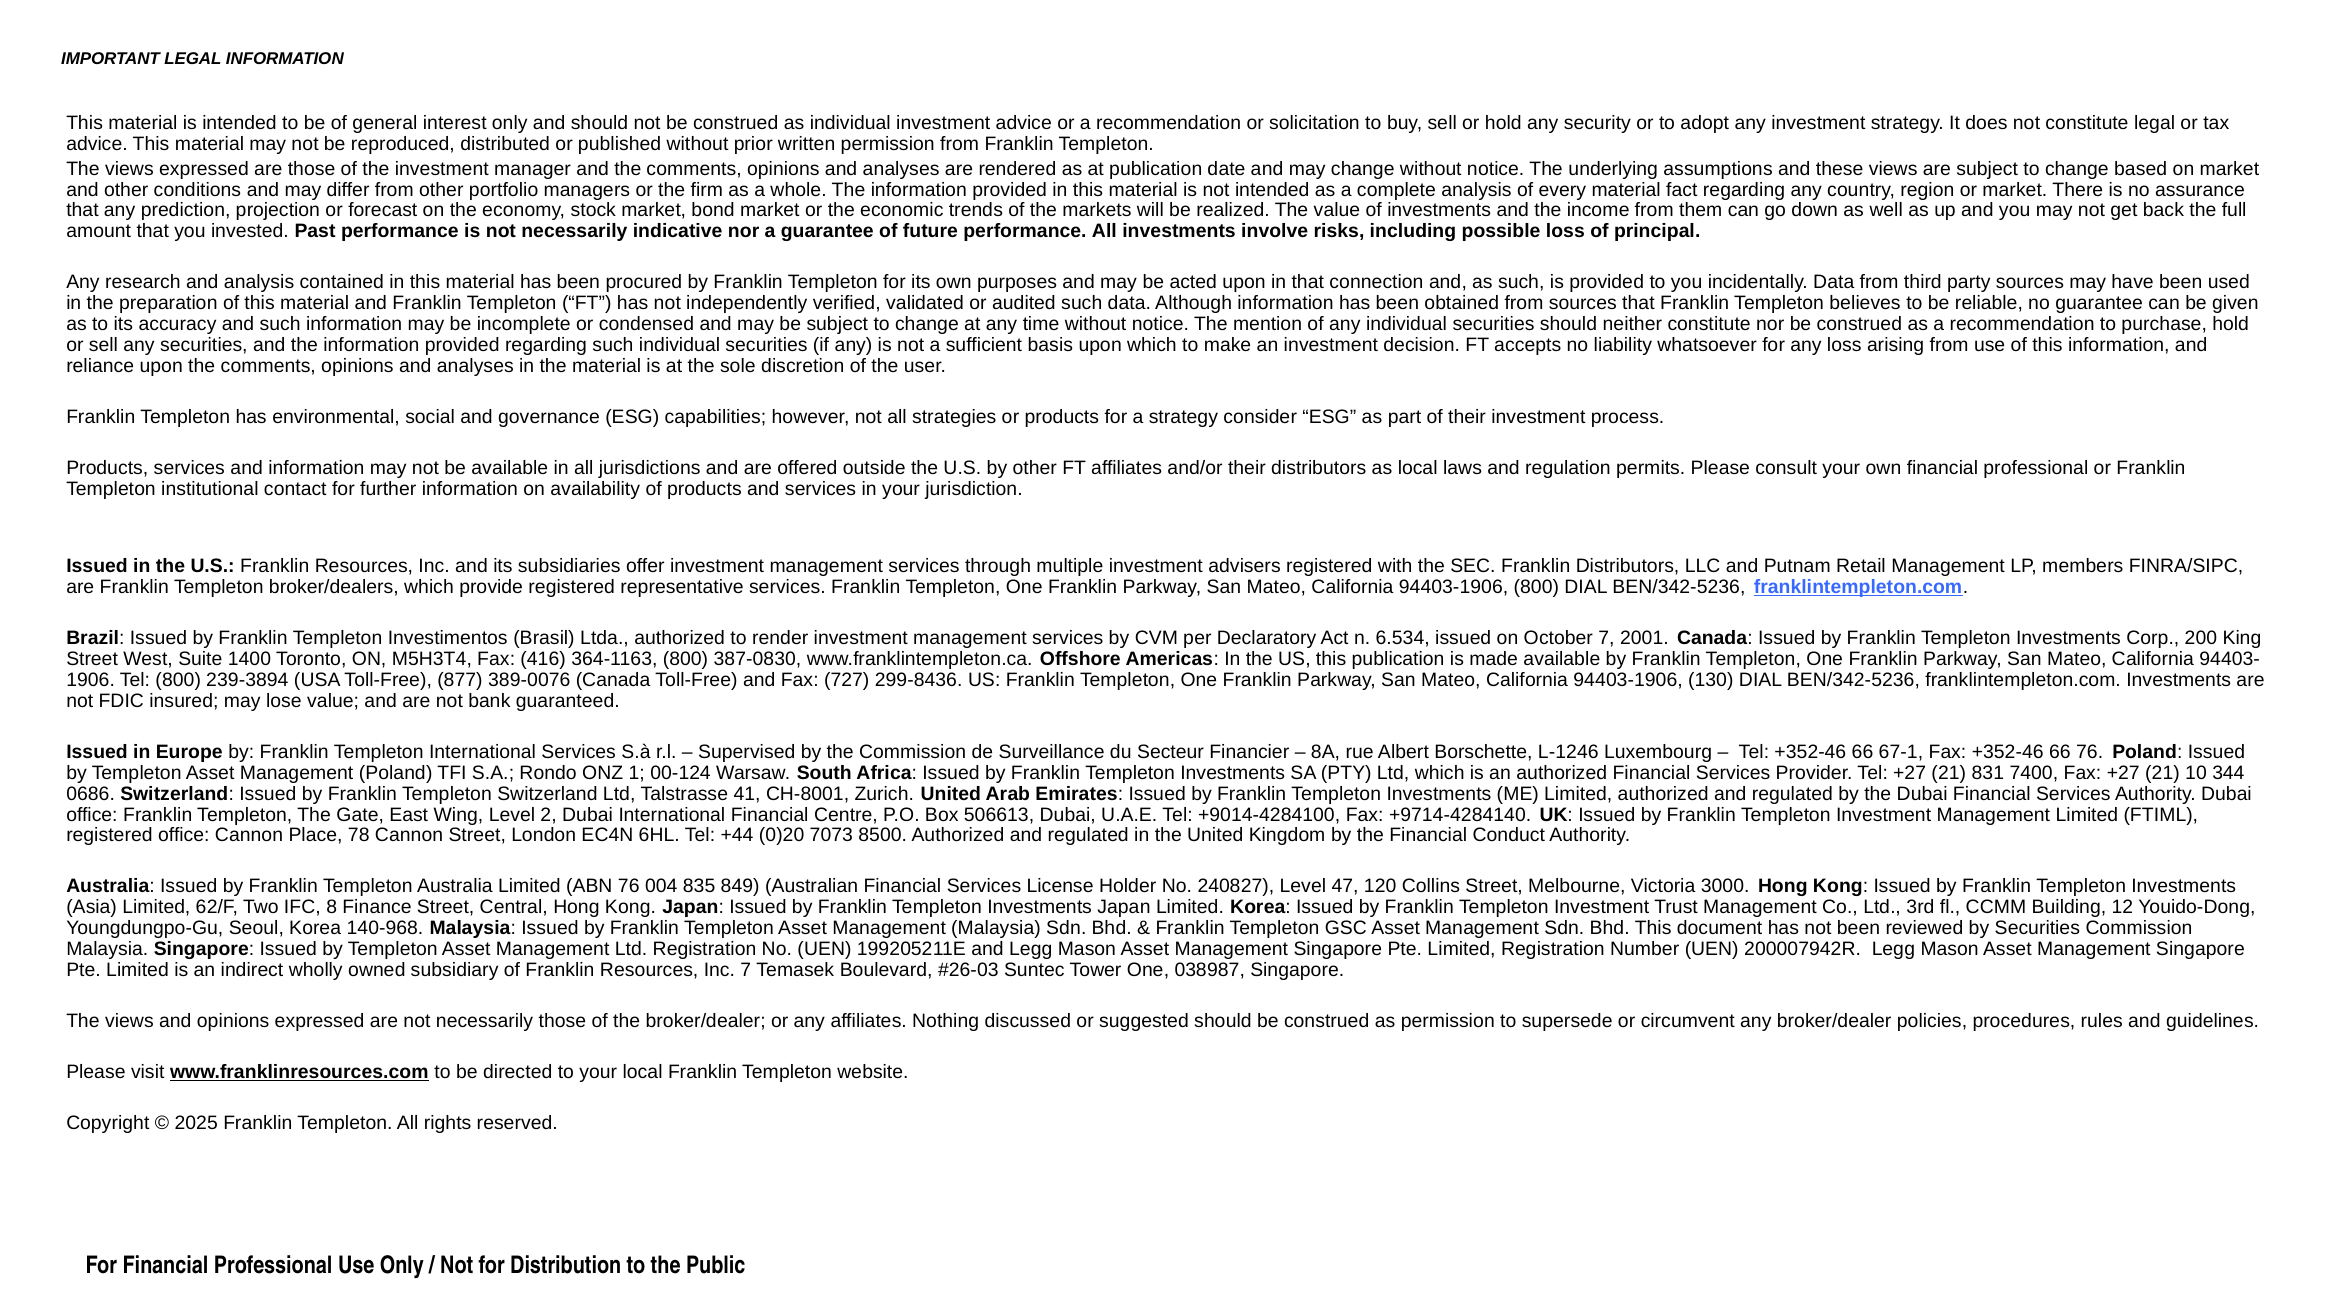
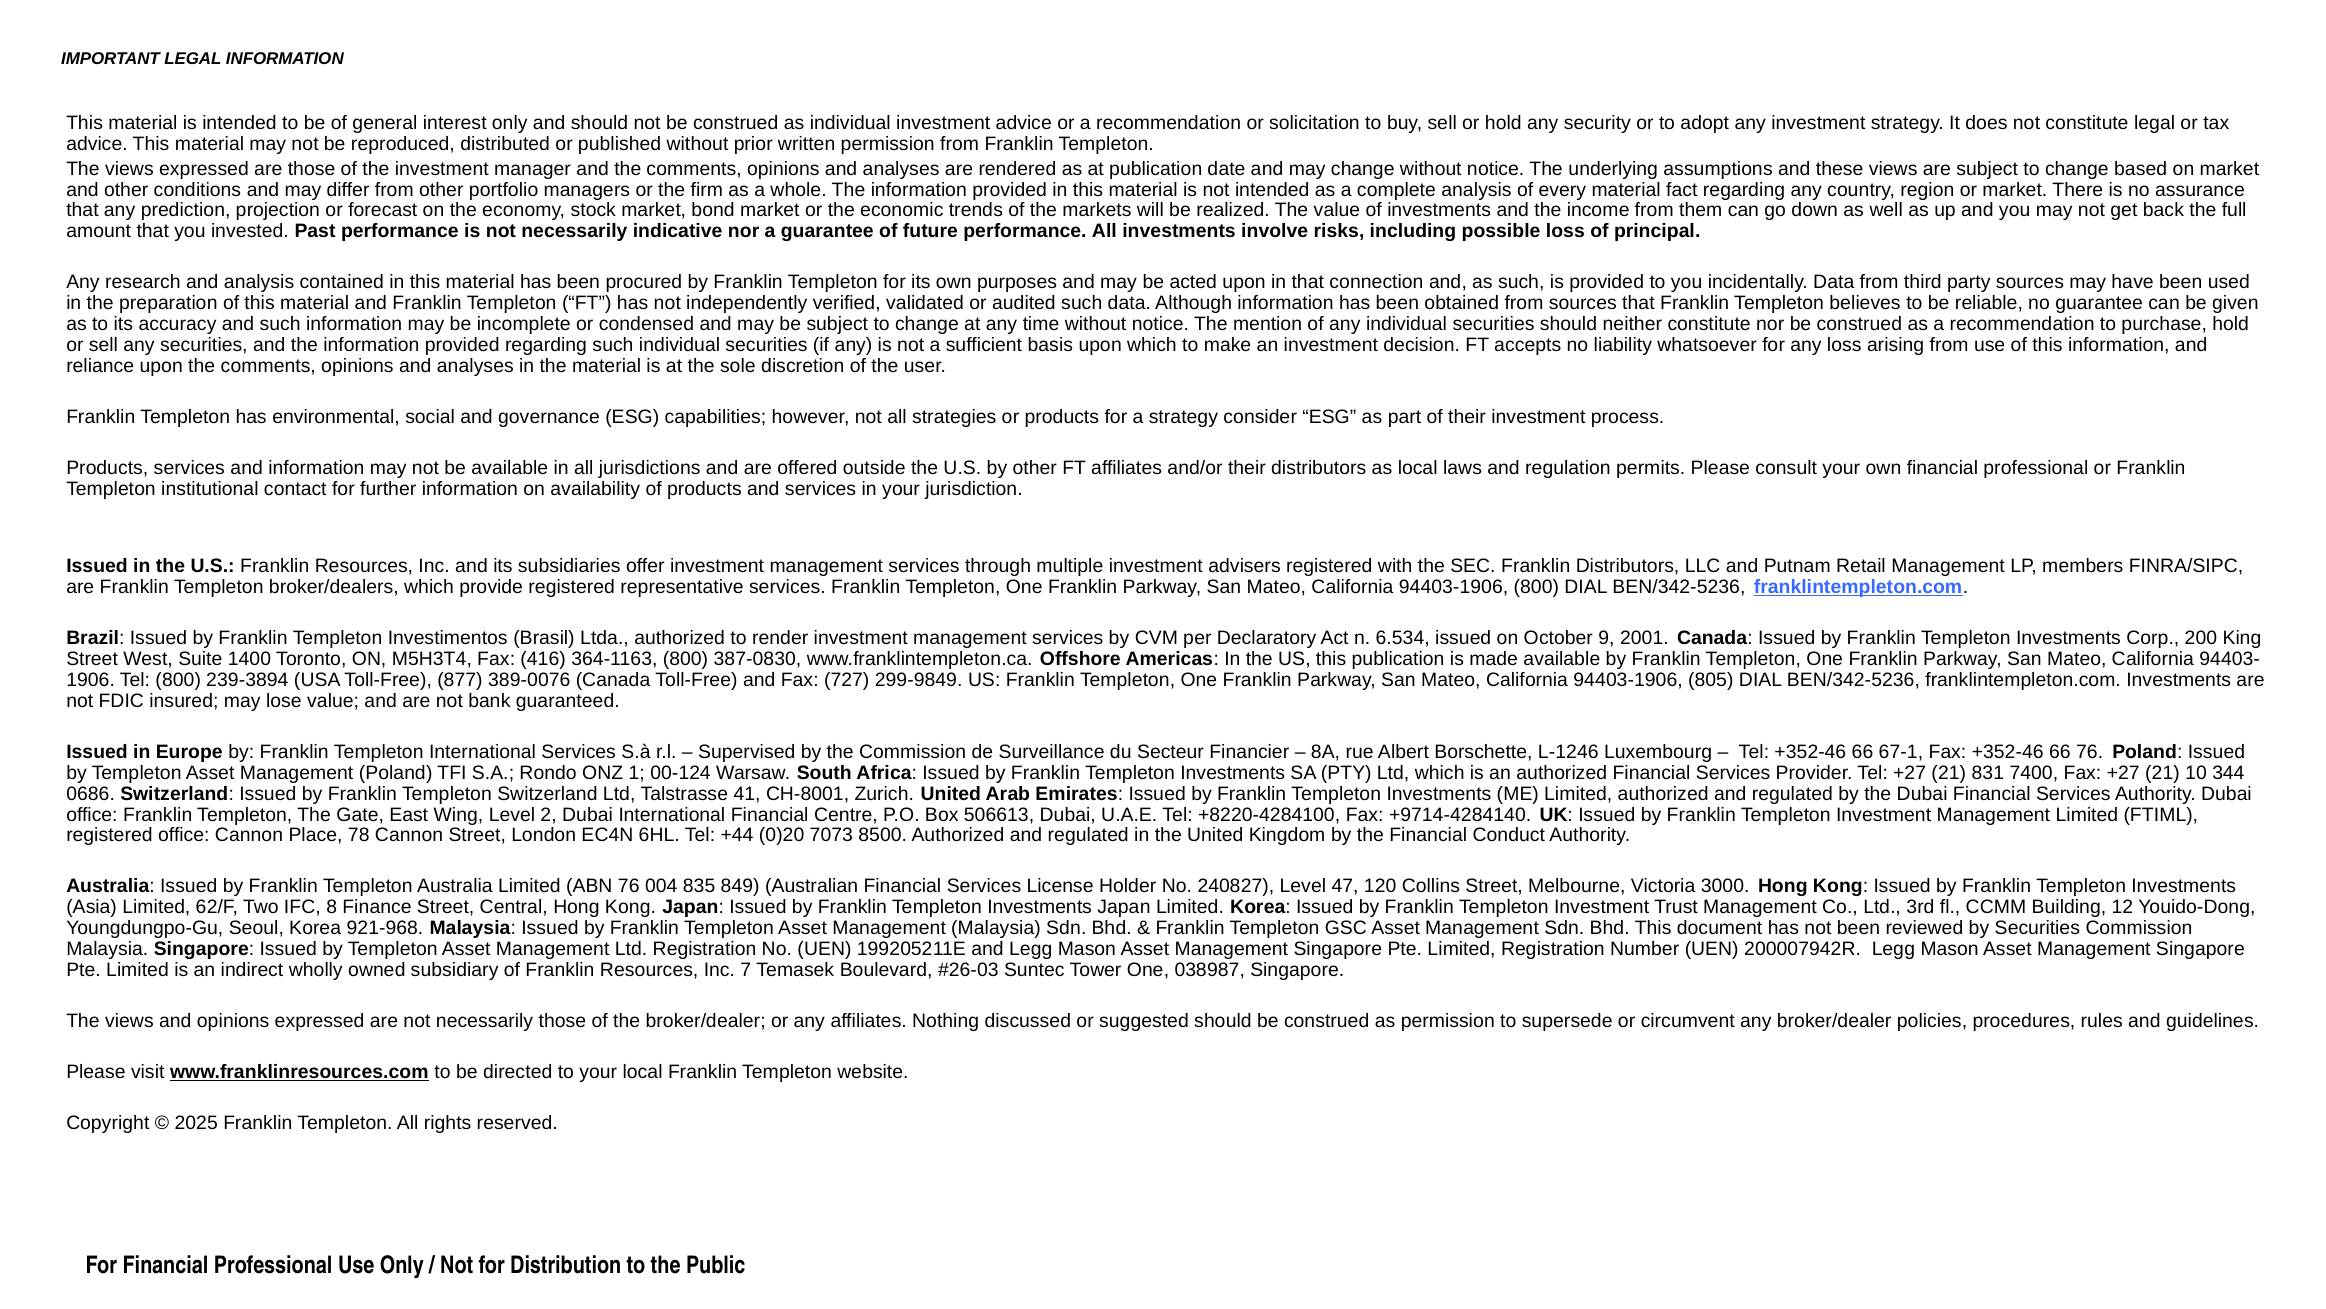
October 7: 7 -> 9 (1606, 638)
299-8436: 299-8436 -> 299-9849 (919, 680)
130: 130 -> 805 (1711, 680)
+9014-4284100: +9014-4284100 -> +8220-4284100 (1269, 814)
140-968: 140-968 -> 921-968 (385, 928)
